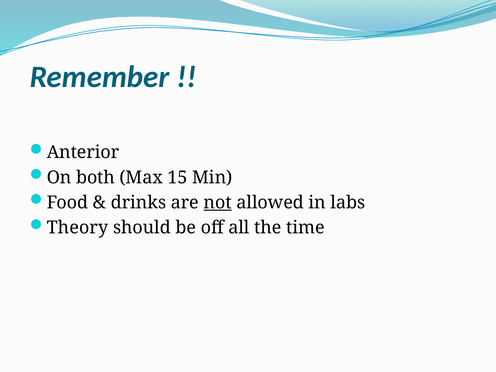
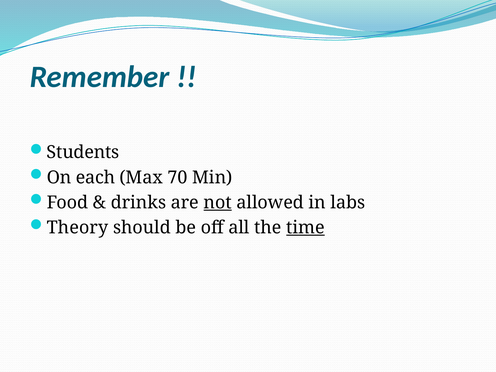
Anterior: Anterior -> Students (83, 152)
both: both -> each (96, 177)
15: 15 -> 70 (177, 177)
time underline: none -> present (305, 228)
